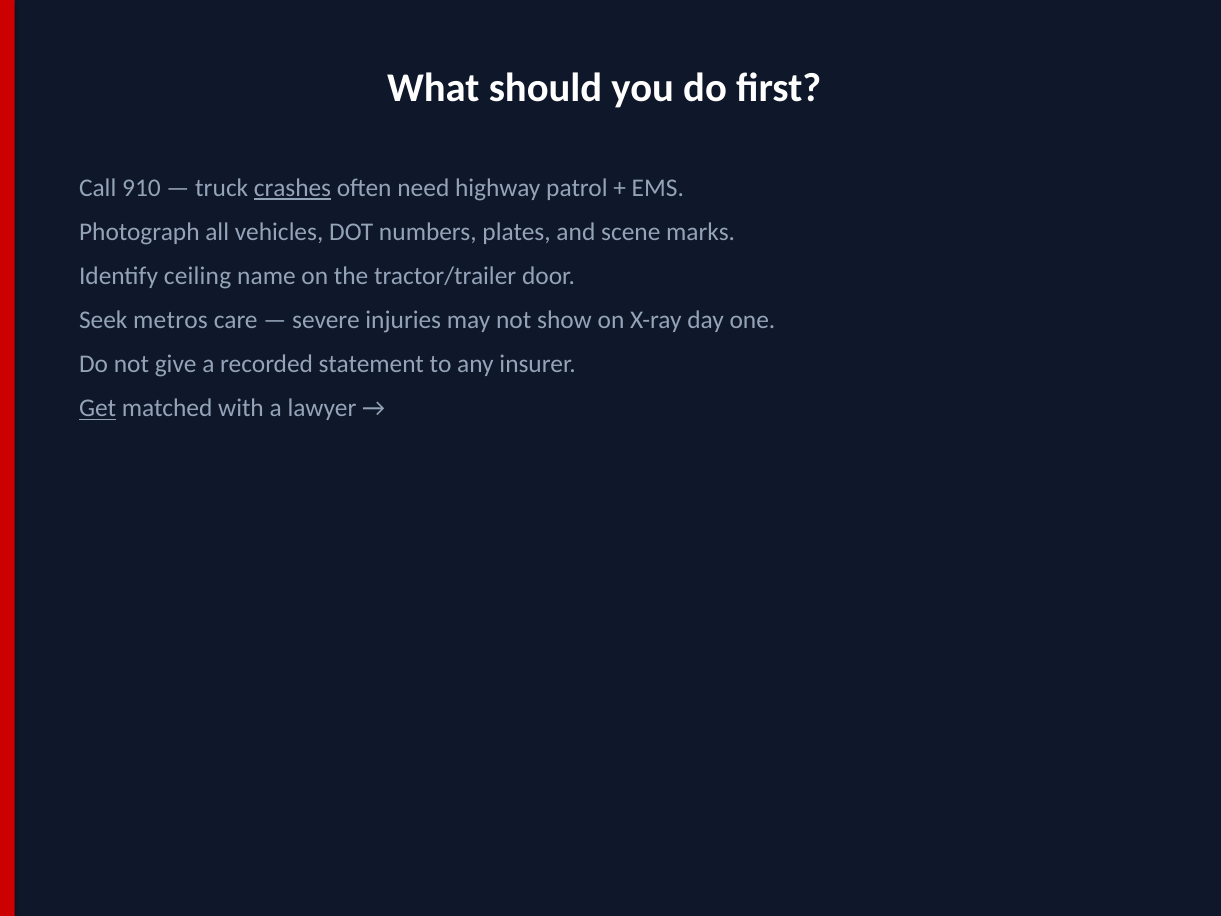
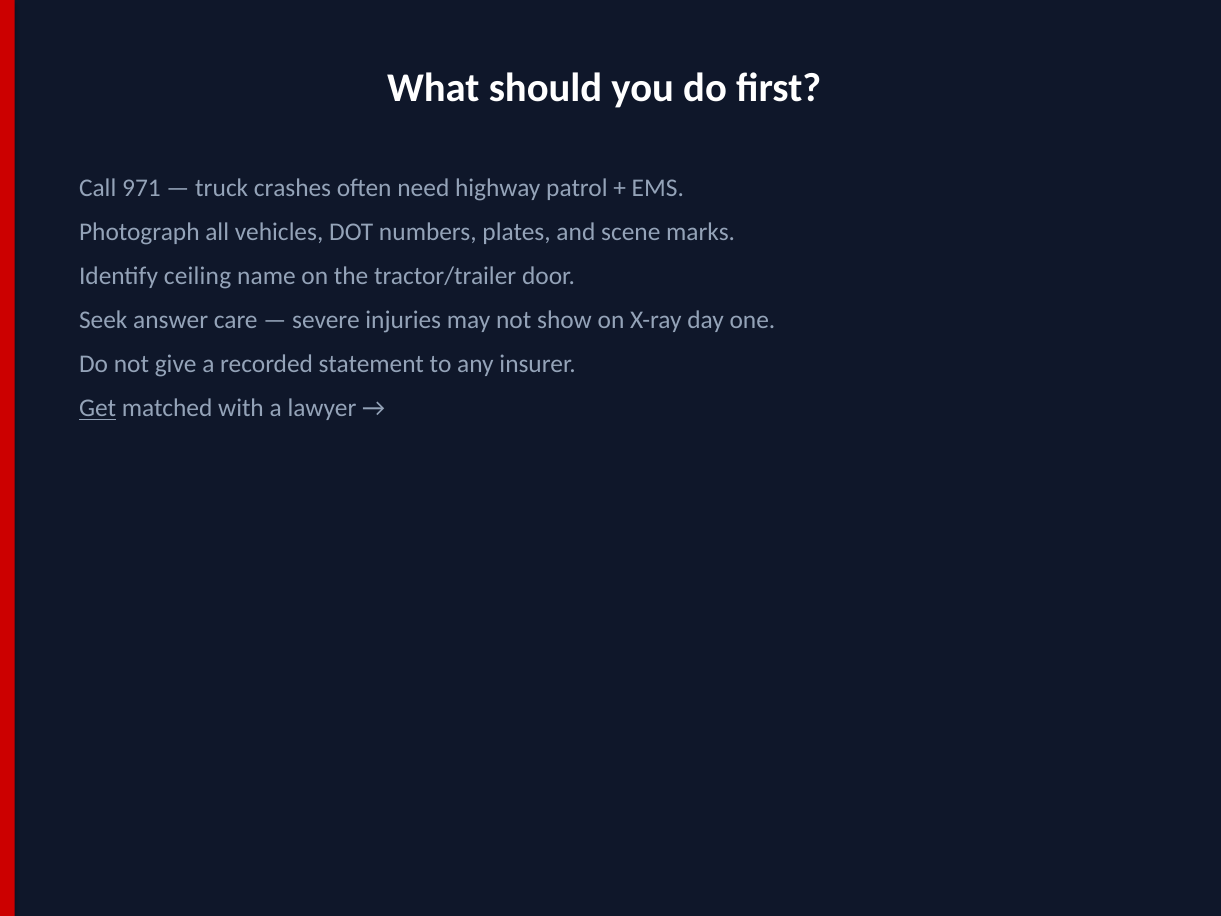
910: 910 -> 971 (141, 188)
crashes underline: present -> none (292, 188)
metros: metros -> answer (171, 320)
